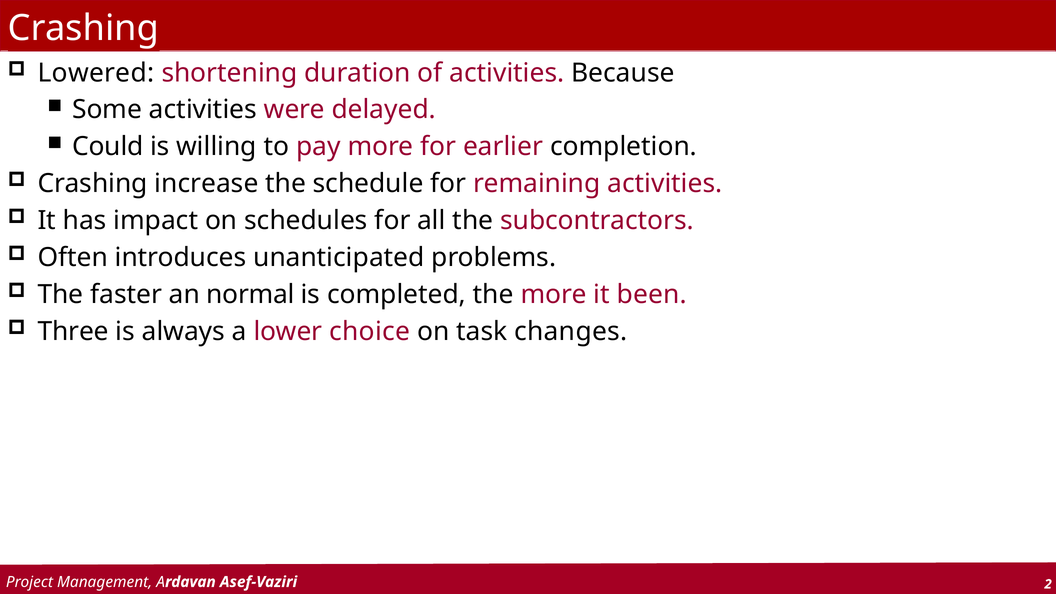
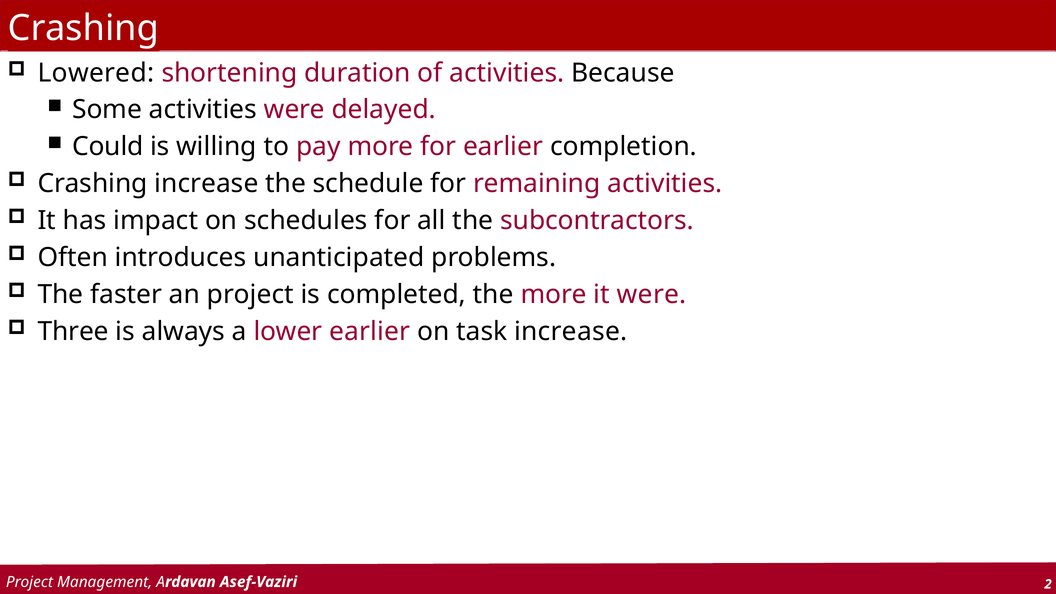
an normal: normal -> project (250, 295)
it been: been -> were (652, 295)
lower choice: choice -> earlier (370, 331)
task changes: changes -> increase (571, 331)
